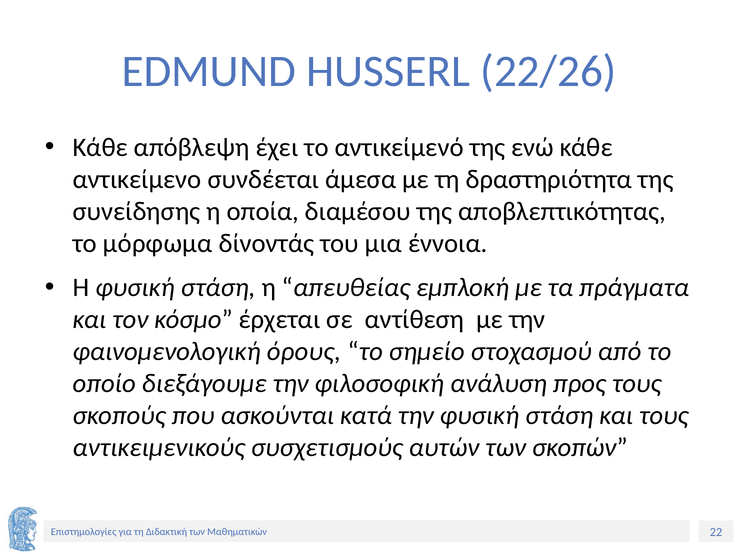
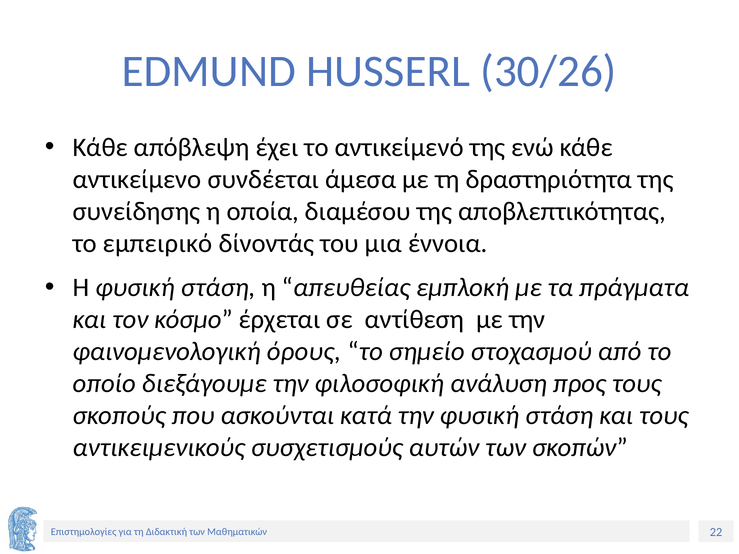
22/26: 22/26 -> 30/26 (549, 72)
μόρφωμα: μόρφωμα -> εμπειρικό (158, 243)
